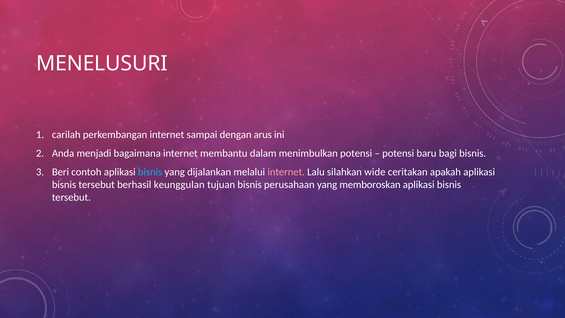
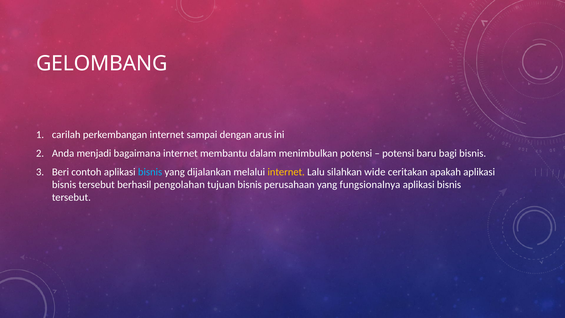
MENELUSURI: MENELUSURI -> GELOMBANG (102, 63)
internet colour: pink -> yellow (286, 172)
keunggulan: keunggulan -> pengolahan (179, 185)
memboroskan: memboroskan -> fungsionalnya (370, 185)
